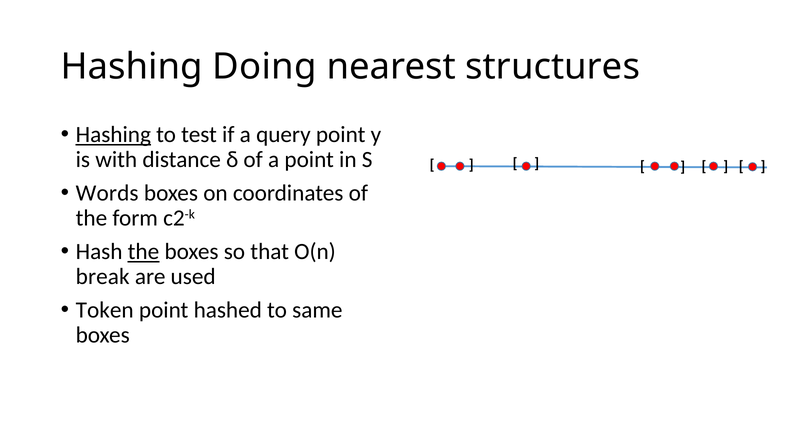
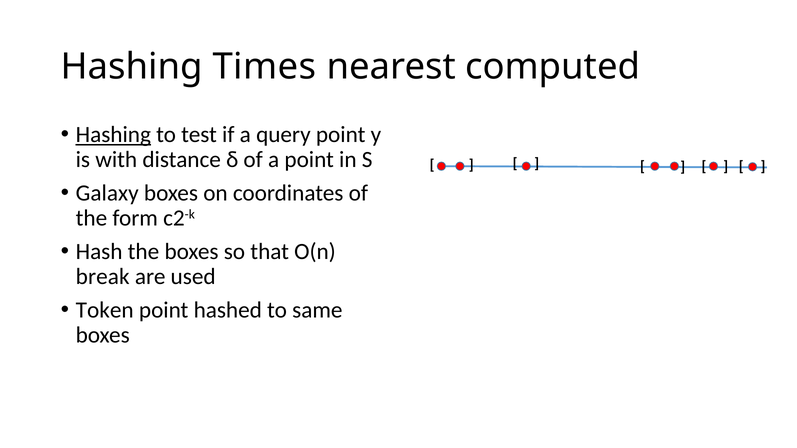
Doing: Doing -> Times (264, 67)
structures: structures -> computed (553, 67)
Words: Words -> Galaxy (107, 193)
the underline: present -> none (143, 252)
